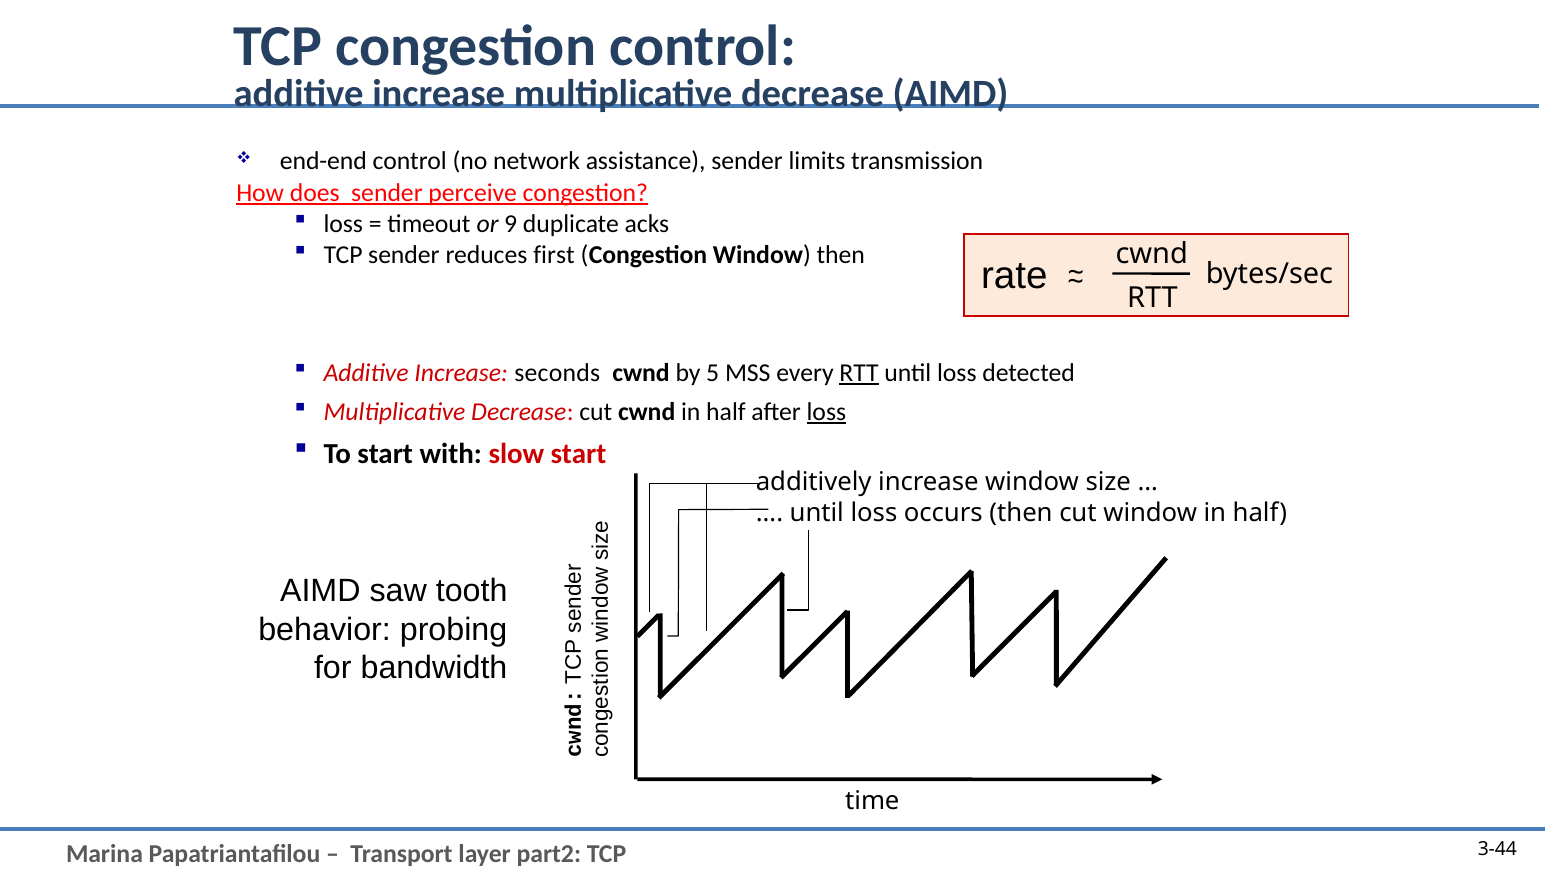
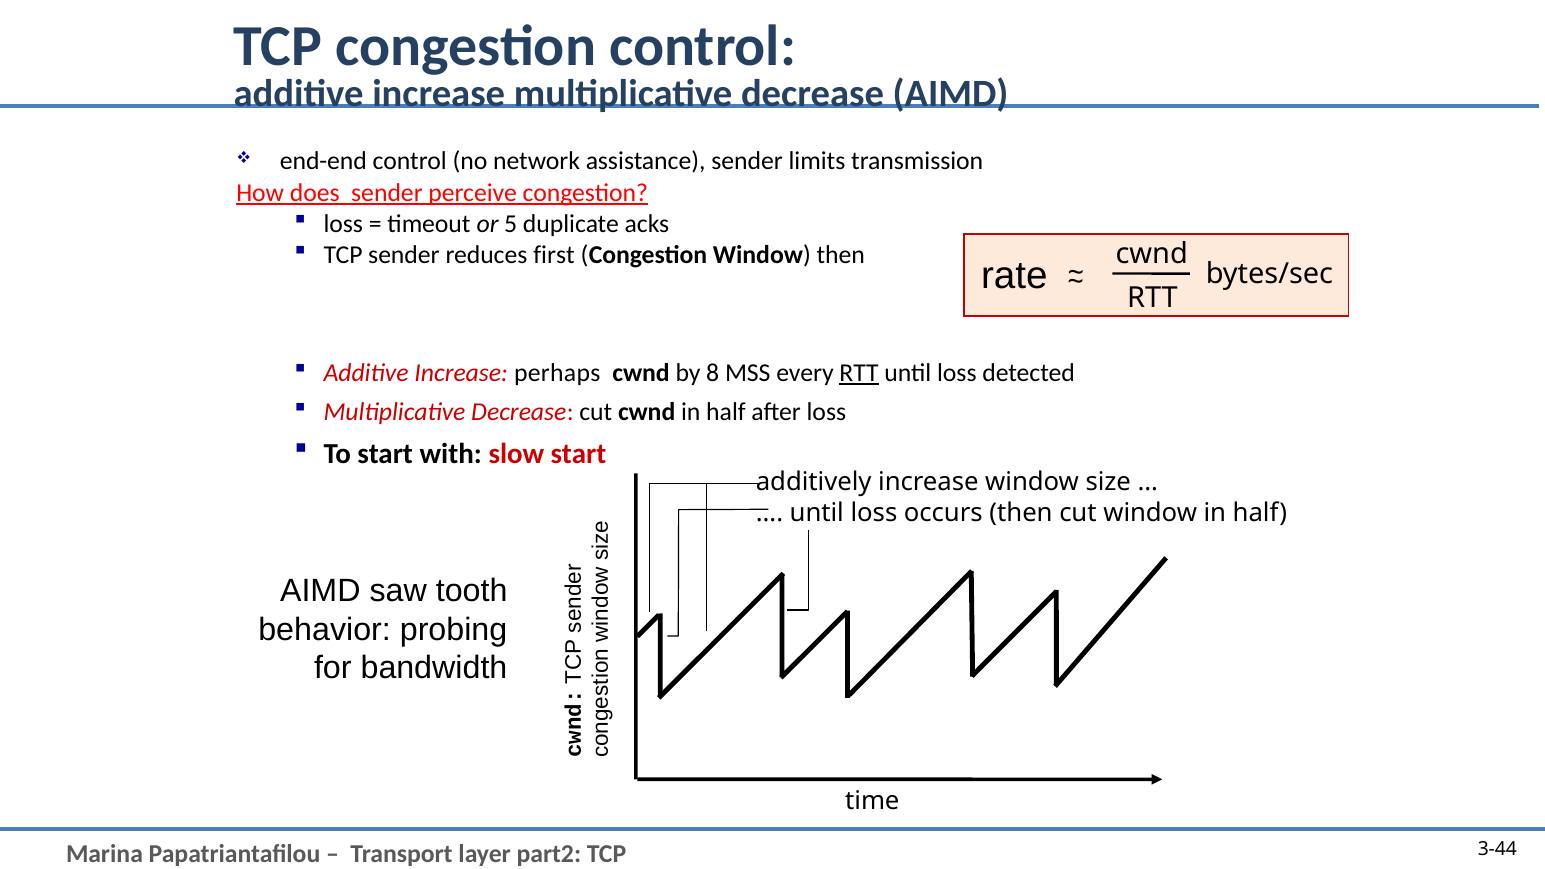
9: 9 -> 5 (511, 224)
seconds: seconds -> perhaps (557, 373)
5: 5 -> 8 (713, 373)
loss underline: present -> none (826, 412)
